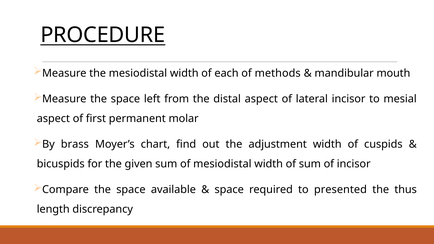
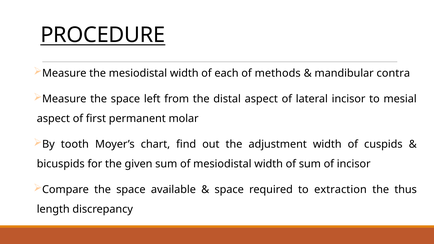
mouth: mouth -> contra (393, 73)
brass: brass -> tooth (75, 144)
presented: presented -> extraction (340, 190)
